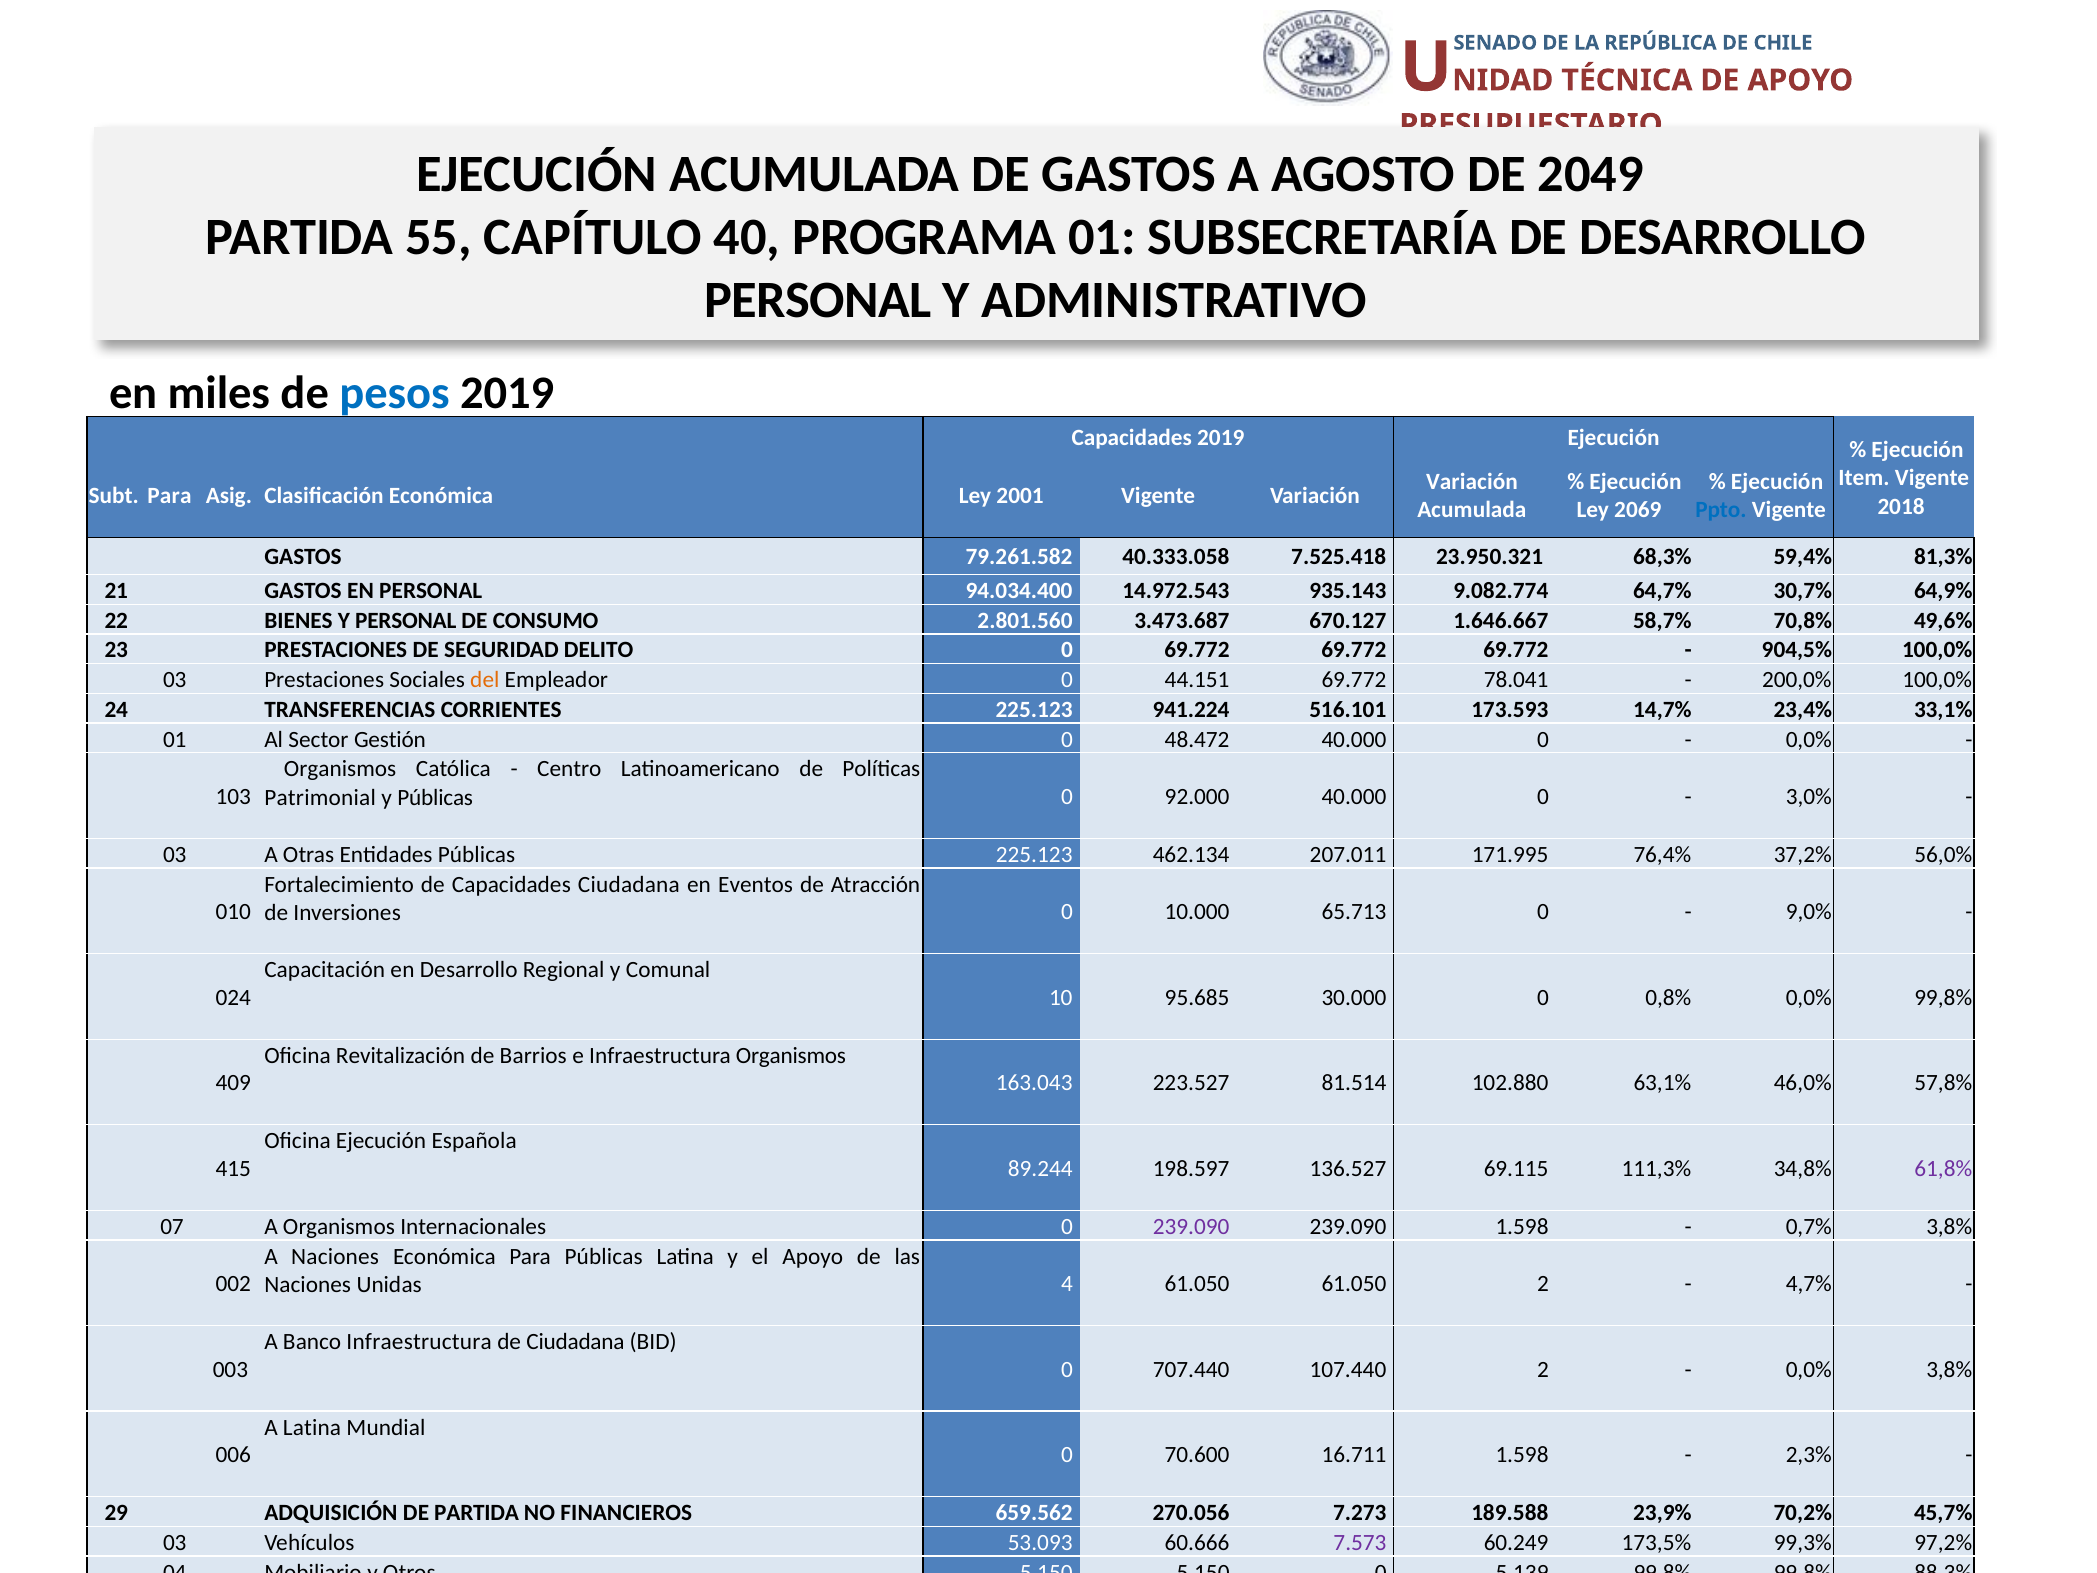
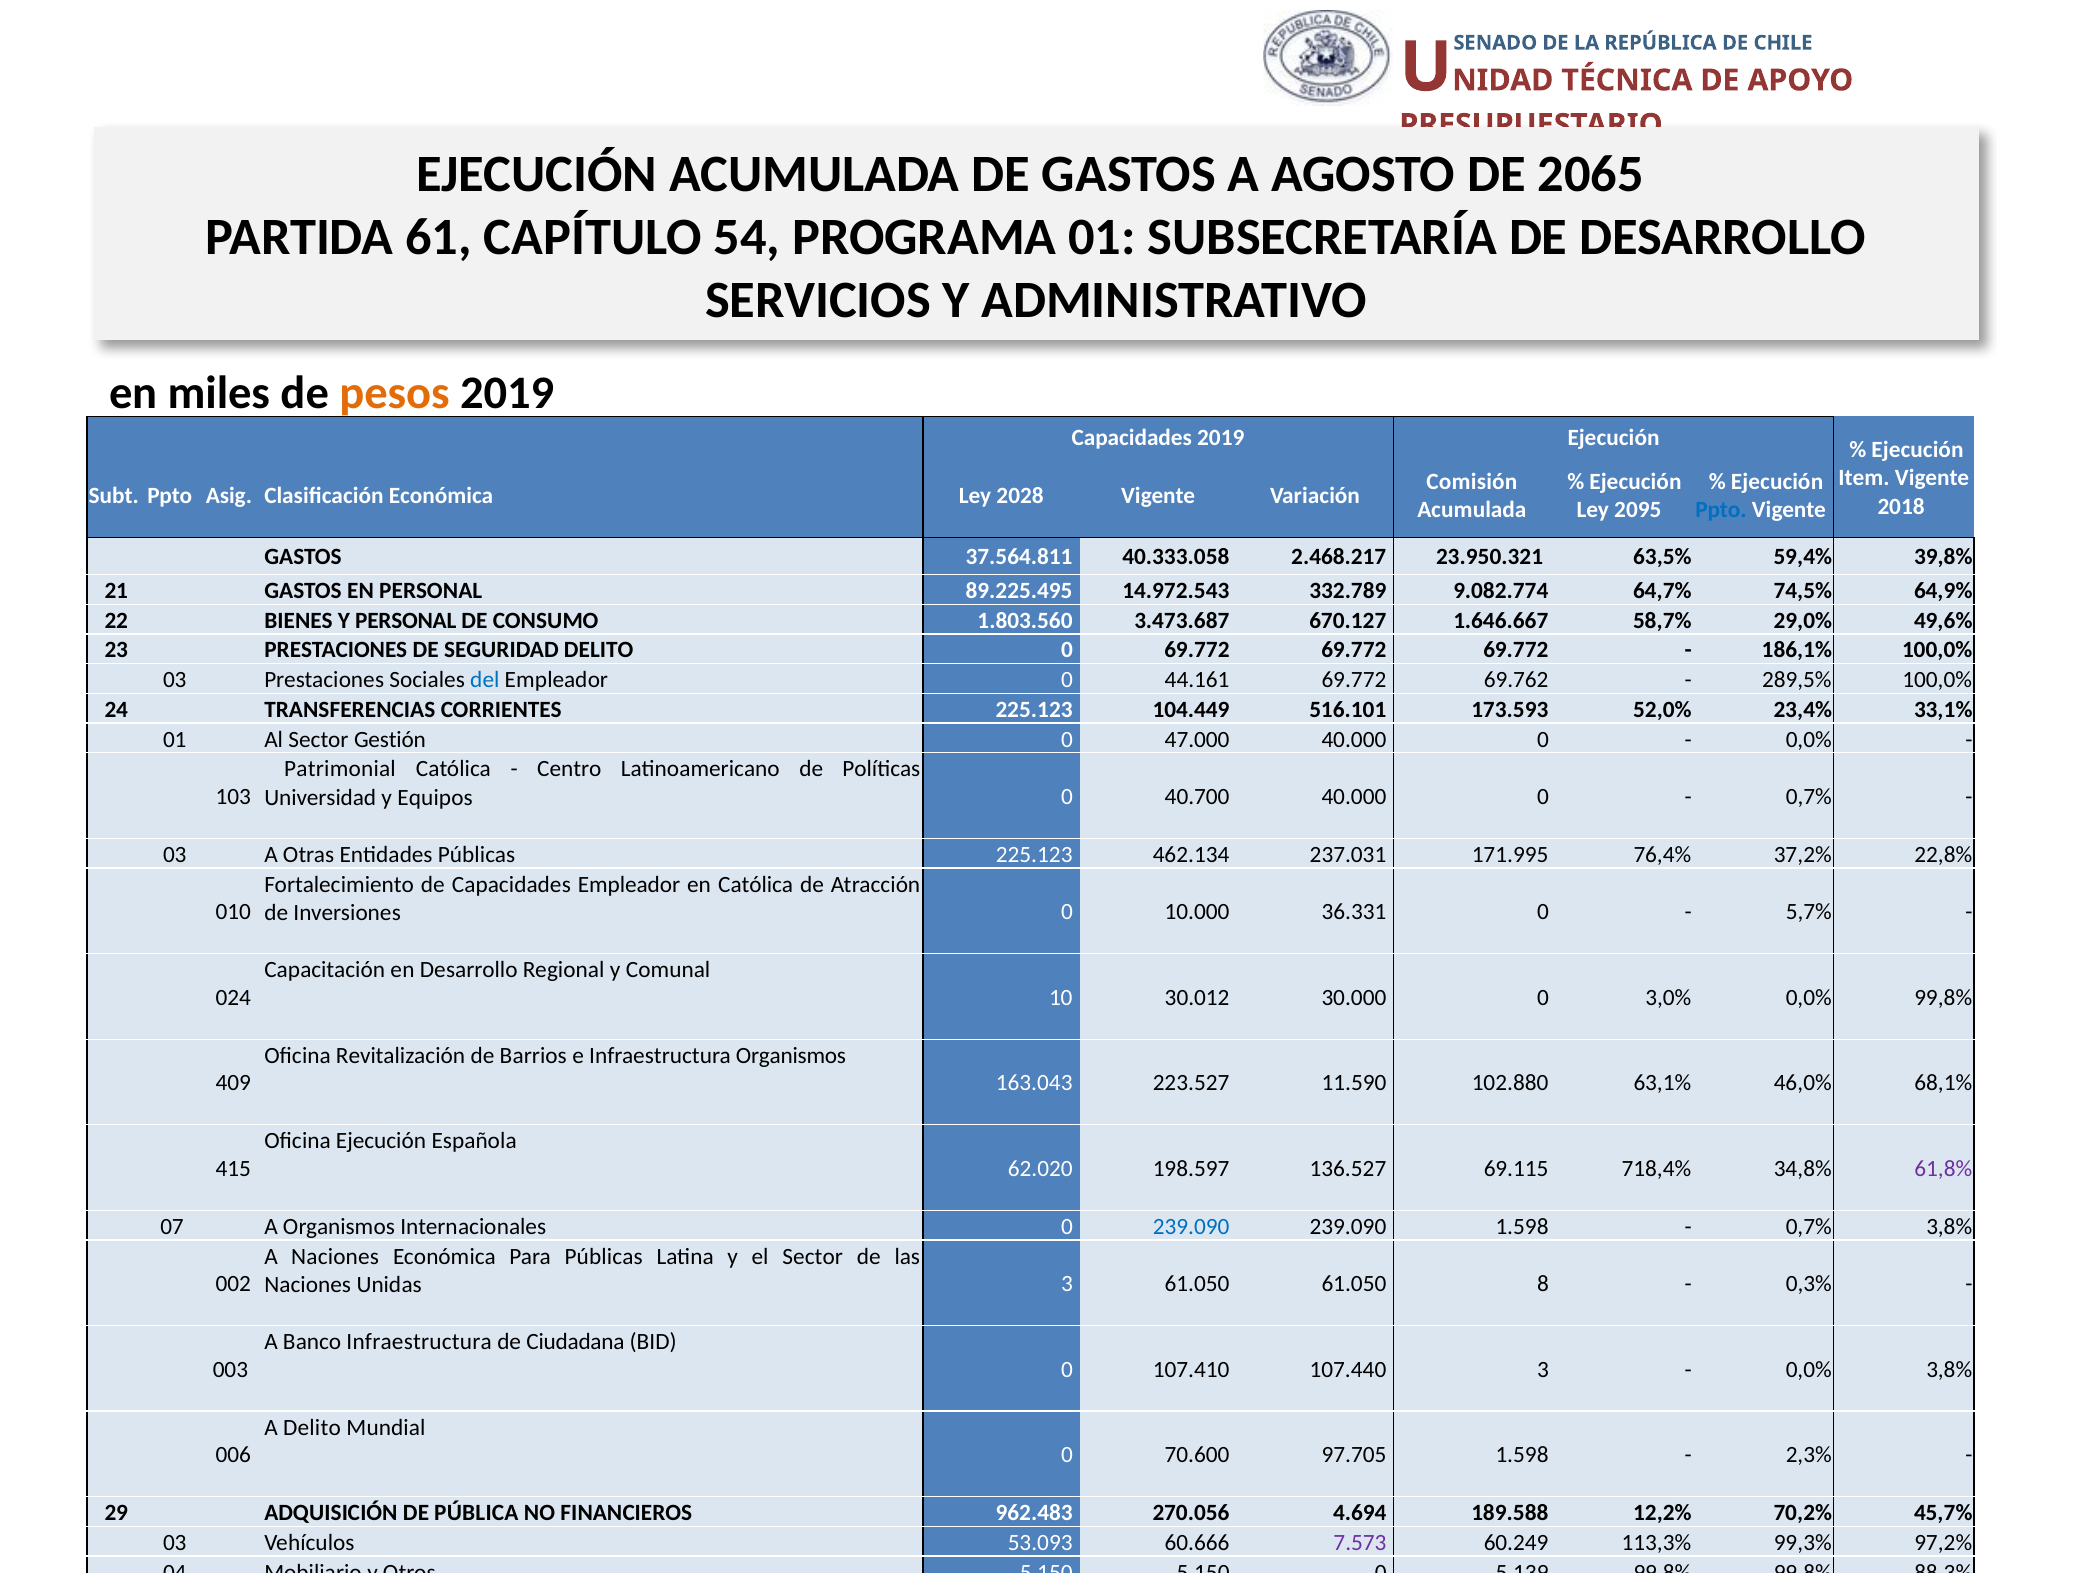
2049: 2049 -> 2065 (1591, 175)
55: 55 -> 61 (439, 237)
40: 40 -> 54 (747, 237)
PERSONAL: PERSONAL -> SERVICIOS (818, 300)
pesos colour: blue -> orange (395, 393)
Variación: Variación -> Comisión (1472, 481)
Subt Para: Para -> Ppto (170, 496)
2001: 2001 -> 2028 (1020, 496)
2069: 2069 -> 2095 (1638, 510)
79.261.582: 79.261.582 -> 37.564.811 (1019, 557)
7.525.418: 7.525.418 -> 2.468.217 (1339, 557)
68,3%: 68,3% -> 63,5% (1662, 557)
81,3%: 81,3% -> 39,8% (1943, 557)
94.034.400: 94.034.400 -> 89.225.495 (1019, 591)
935.143: 935.143 -> 332.789 (1348, 591)
30,7%: 30,7% -> 74,5% (1803, 591)
2.801.560: 2.801.560 -> 1.803.560 (1025, 620)
70,8%: 70,8% -> 29,0% (1803, 620)
904,5%: 904,5% -> 186,1% (1797, 650)
del colour: orange -> blue (485, 680)
44.151: 44.151 -> 44.161 (1197, 680)
78.041: 78.041 -> 69.762 (1516, 680)
200,0%: 200,0% -> 289,5% (1797, 680)
941.224: 941.224 -> 104.449 (1191, 710)
14,7%: 14,7% -> 52,0% (1662, 710)
48.472: 48.472 -> 47.000 (1197, 739)
Organismos: Organismos -> Patrimonial (340, 769)
Patrimonial: Patrimonial -> Universidad (320, 798)
Públicas: Públicas -> Equipos (435, 798)
92.000: 92.000 -> 40.700 (1197, 797)
3,0%: 3,0% -> 0,7% (1809, 797)
207.011: 207.011 -> 237.031 (1348, 855)
56,0%: 56,0% -> 22,8% (1943, 855)
Capacidades Ciudadana: Ciudadana -> Empleador (629, 884)
en Eventos: Eventos -> Católica (756, 884)
65.713: 65.713 -> 36.331 (1354, 912)
9,0%: 9,0% -> 5,7% (1809, 912)
95.685: 95.685 -> 30.012 (1197, 997)
0,8%: 0,8% -> 3,0% (1668, 997)
81.514: 81.514 -> 11.590 (1354, 1083)
57,8%: 57,8% -> 68,1% (1943, 1083)
89.244: 89.244 -> 62.020 (1040, 1169)
111,3%: 111,3% -> 718,4% (1656, 1169)
239.090 colour: purple -> blue (1191, 1226)
el Apoyo: Apoyo -> Sector (813, 1256)
Unidas 4: 4 -> 3 (1067, 1284)
61.050 2: 2 -> 8 (1543, 1284)
4,7%: 4,7% -> 0,3% (1809, 1284)
707.440: 707.440 -> 107.410 (1191, 1369)
107.440 2: 2 -> 3 (1543, 1369)
A Latina: Latina -> Delito (312, 1427)
16.711: 16.711 -> 97.705 (1354, 1455)
DE PARTIDA: PARTIDA -> PÚBLICA (476, 1513)
659.562: 659.562 -> 962.483 (1034, 1513)
7.273: 7.273 -> 4.694 (1360, 1513)
23,9%: 23,9% -> 12,2% (1662, 1513)
173,5%: 173,5% -> 113,3% (1656, 1542)
